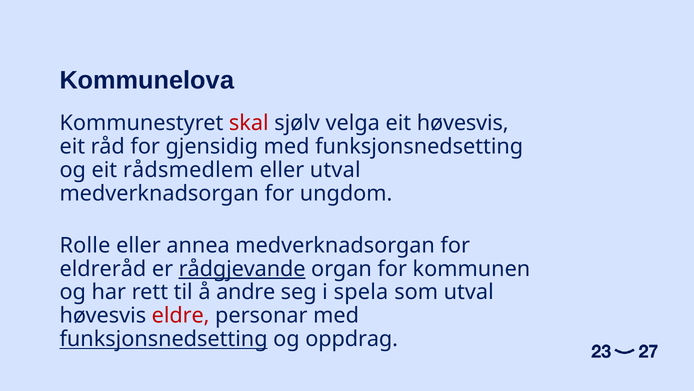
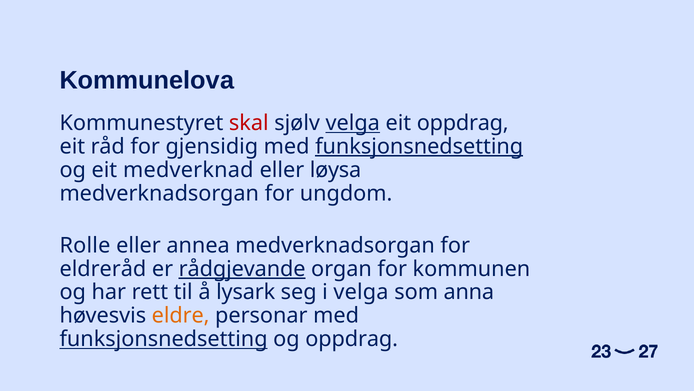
velga underline: none -> present (353, 123)
eit høvesvis: høvesvis -> oppdrag (463, 123)
funksjonsnedsetting underline: none -> present (419, 146)
rådsmedlem: rådsmedlem -> medverknad (188, 170)
eller utval: utval -> løysa (335, 170)
andre: andre -> lysark (246, 292)
i spela: spela -> velga (361, 292)
som utval: utval -> anna (469, 292)
eldre colour: red -> orange (181, 315)
